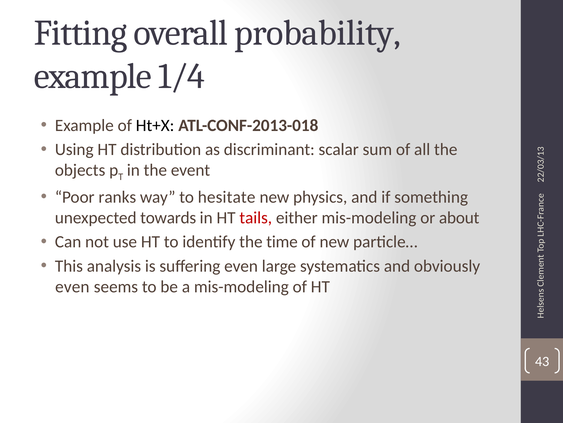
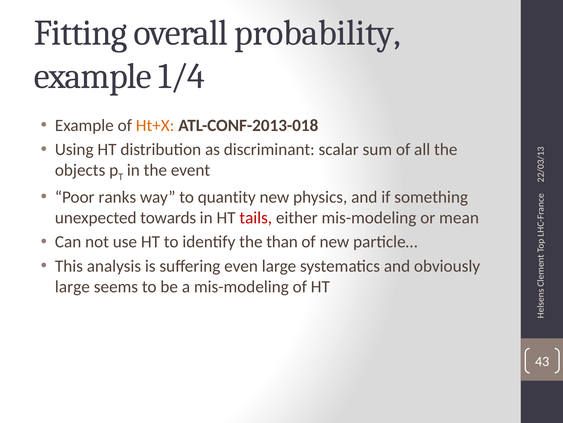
Ht+X colour: black -> orange (155, 125)
hesitate: hesitate -> quantity (227, 197)
about: about -> mean (459, 217)
time: time -> than (282, 242)
even: even -> large (72, 286)
